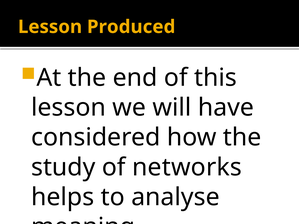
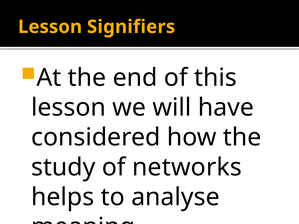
Produced: Produced -> Signifiers (131, 27)
